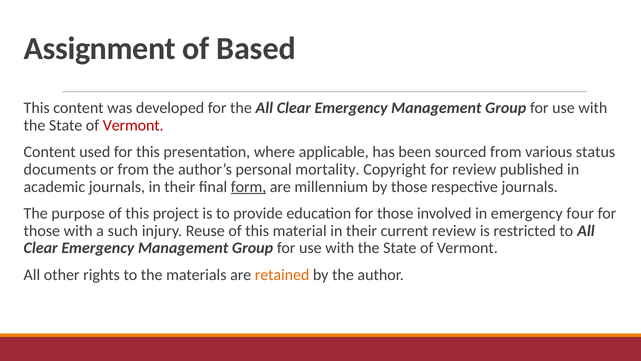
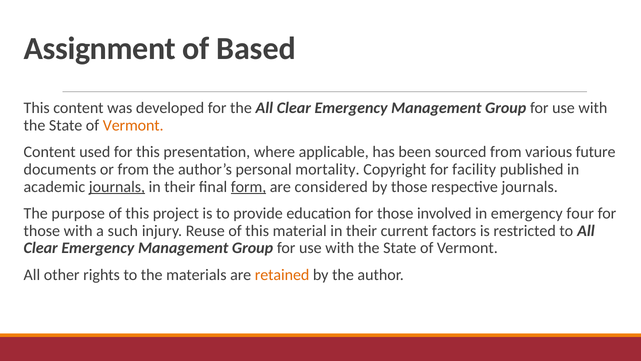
Vermont colour: red -> orange (133, 125)
status: status -> future (596, 152)
for review: review -> facility (474, 169)
journals underline: none -> present (117, 187)
millennium: millennium -> considered (331, 187)
current review: review -> factors (454, 231)
